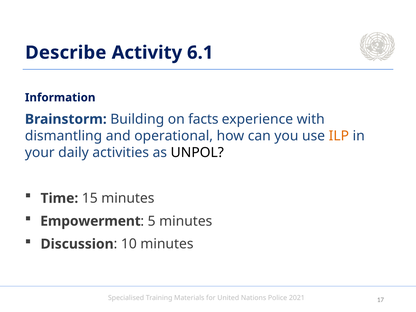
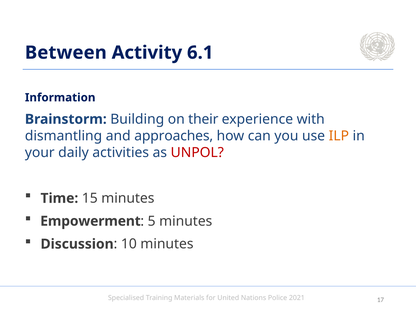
Describe: Describe -> Between (66, 53)
facts: facts -> their (203, 119)
operational: operational -> approaches (174, 136)
UNPOL colour: black -> red (197, 153)
